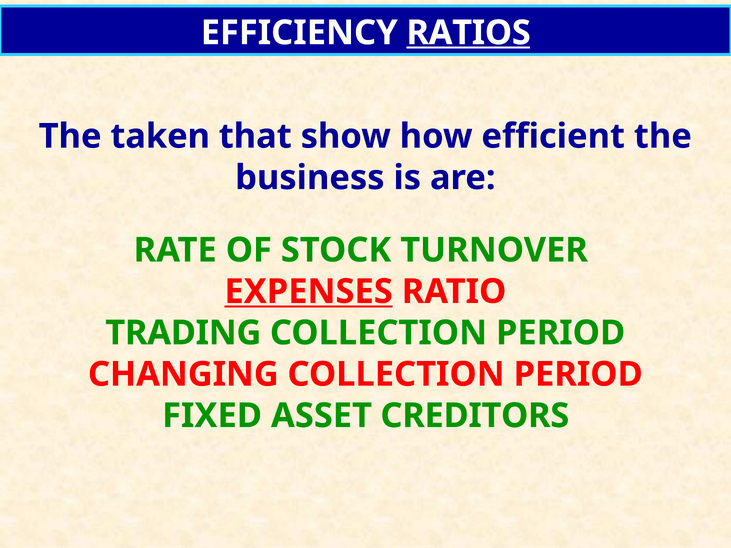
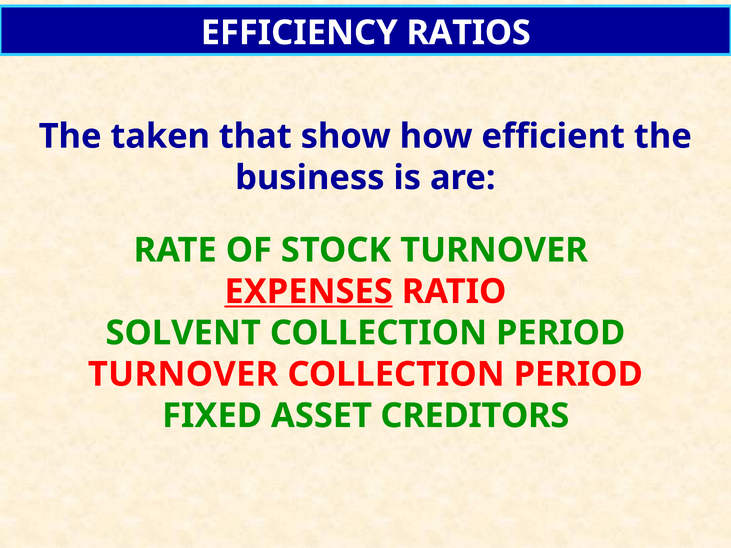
RATIOS underline: present -> none (469, 33)
TRADING: TRADING -> SOLVENT (183, 333)
CHANGING: CHANGING -> TURNOVER (183, 374)
